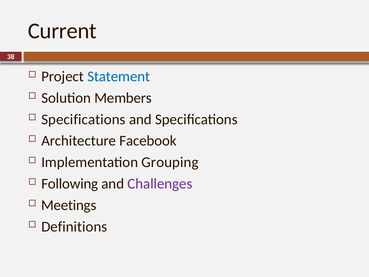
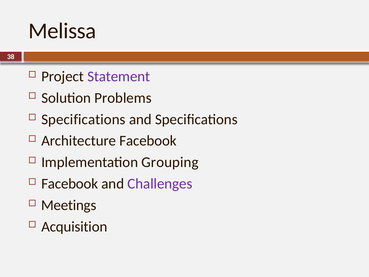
Current: Current -> Melissa (62, 31)
Statement colour: blue -> purple (119, 76)
Members: Members -> Problems (123, 98)
Following: Following -> Facebook (70, 184)
Definitions: Definitions -> Acquisition (74, 226)
